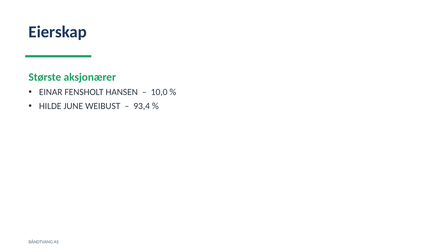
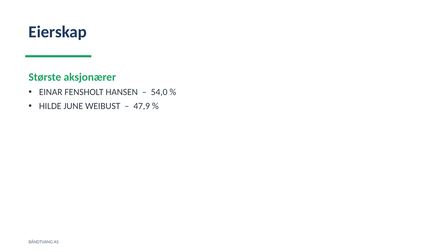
10,0: 10,0 -> 54,0 (159, 92)
93,4: 93,4 -> 47,9 (142, 106)
